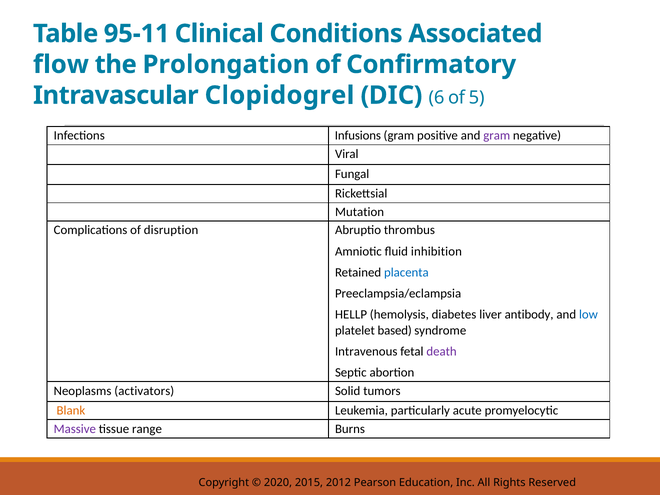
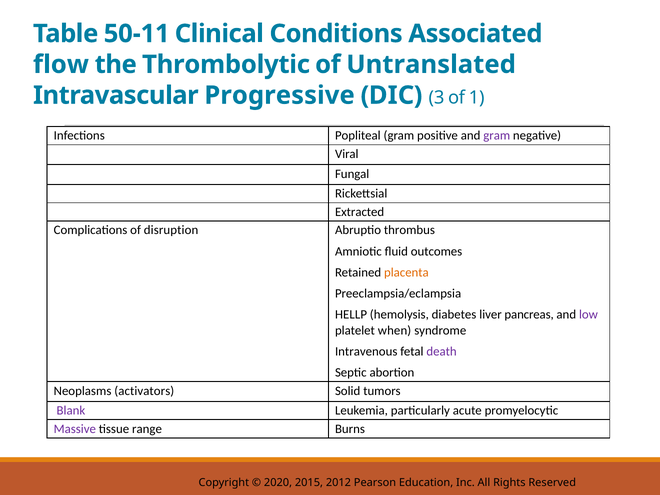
95-11: 95-11 -> 50-11 (137, 34)
Prolongation: Prolongation -> Thrombolytic (226, 64)
Confirmatory: Confirmatory -> Untranslated (431, 64)
Clopidogrel: Clopidogrel -> Progressive (280, 95)
6: 6 -> 3 (436, 98)
5: 5 -> 1 (477, 98)
Infusions: Infusions -> Popliteal (358, 136)
Mutation: Mutation -> Extracted (360, 212)
inhibition: inhibition -> outcomes (437, 251)
placenta colour: blue -> orange (406, 272)
antibody: antibody -> pancreas (529, 315)
low colour: blue -> purple (588, 315)
based: based -> when (395, 330)
Blank colour: orange -> purple (71, 411)
